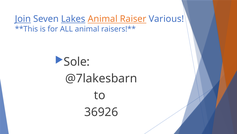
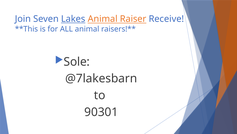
Join underline: present -> none (23, 19)
Various: Various -> Receive (166, 19)
36926: 36926 -> 90301 (101, 112)
